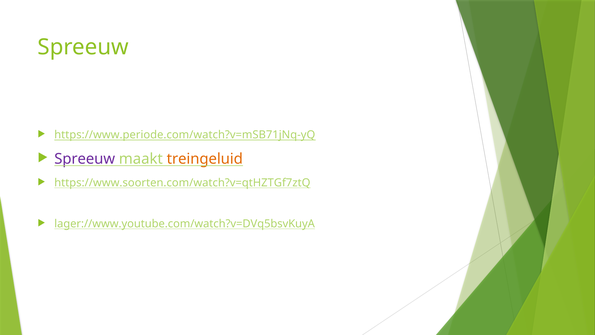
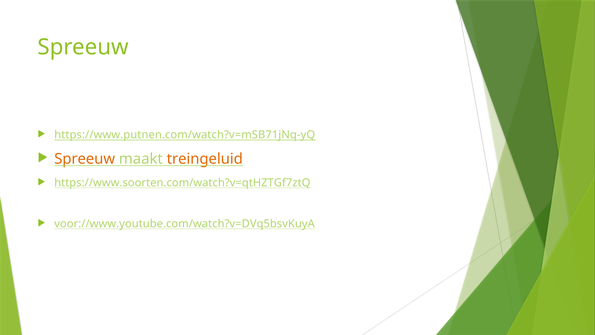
https://www.periode.com/watch?v=mSB71jNq-yQ: https://www.periode.com/watch?v=mSB71jNq-yQ -> https://www.putnen.com/watch?v=mSB71jNq-yQ (185, 135)
Spreeuw colour: purple -> orange (85, 159)
lager://www.youtube.com/watch?v=DVq5bsvKuyA: lager://www.youtube.com/watch?v=DVq5bsvKuyA -> voor://www.youtube.com/watch?v=DVq5bsvKuyA (185, 224)
